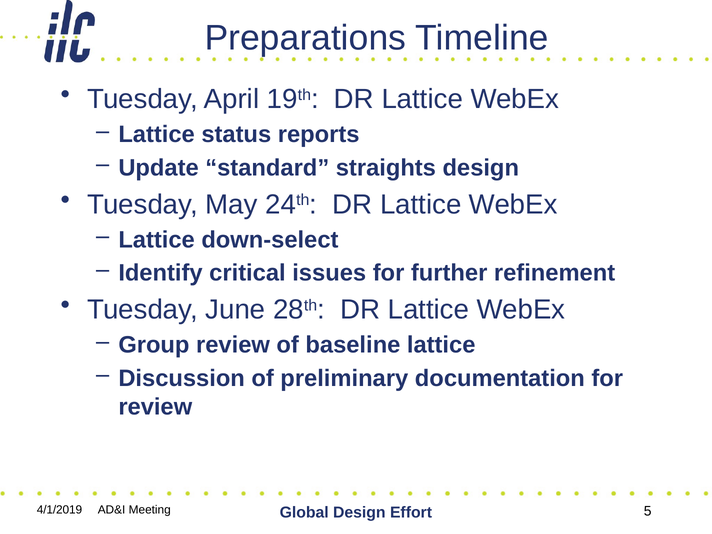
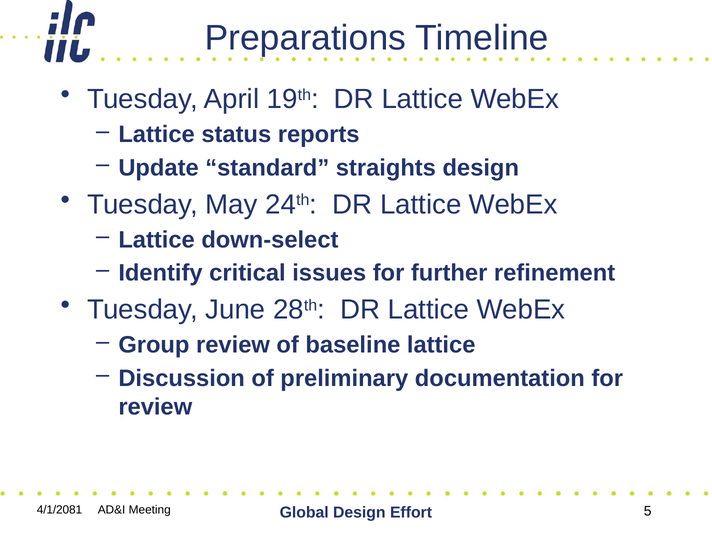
4/1/2019: 4/1/2019 -> 4/1/2081 (59, 510)
